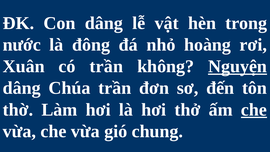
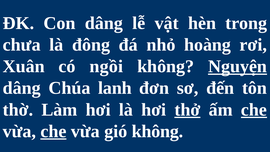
nước: nước -> chưa (22, 45)
có trần: trần -> ngồi (106, 66)
Chúa trần: trần -> lanh (115, 88)
thở underline: none -> present (187, 110)
che underline: none -> present (53, 131)
gió chung: chung -> không (157, 131)
